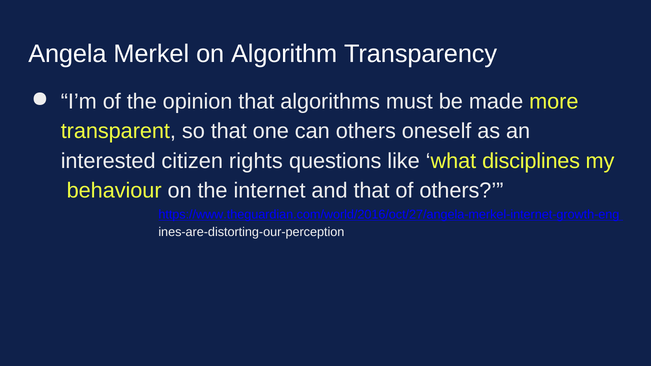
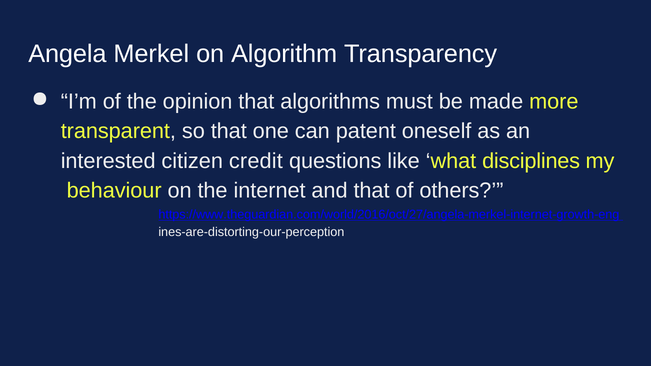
can others: others -> patent (366, 131)
rights: rights -> credit (256, 161)
